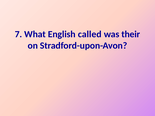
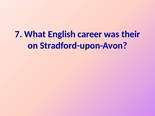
called: called -> career (90, 34)
